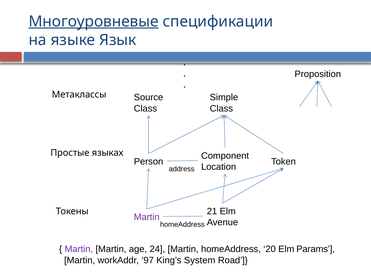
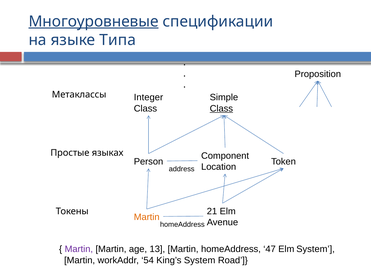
Язык: Язык -> Типа (118, 40)
Source: Source -> Integer (148, 97)
Class underline: none -> present (221, 109)
Martin colour: purple -> orange (147, 217)
24: 24 -> 13 (157, 249)
20: 20 -> 47 (270, 249)
Elm Params: Params -> System (316, 249)
97: 97 -> 54 (148, 261)
